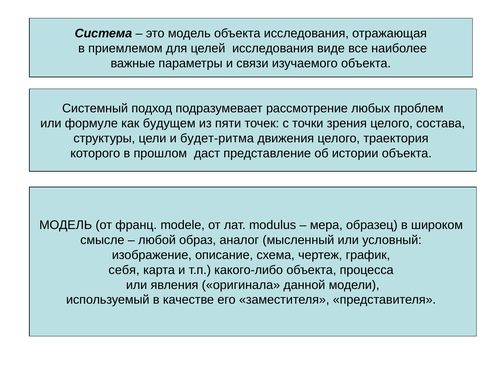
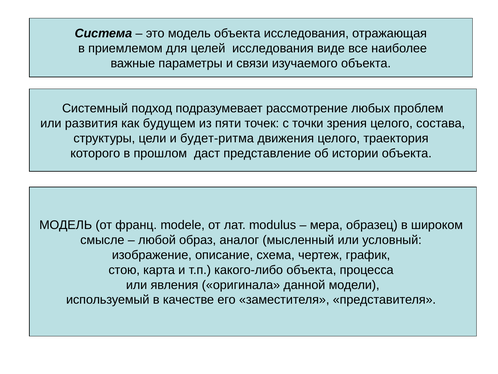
формуле: формуле -> развития (91, 123)
себя: себя -> стою (124, 270)
